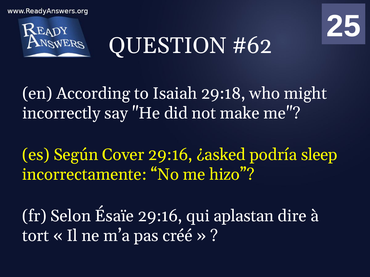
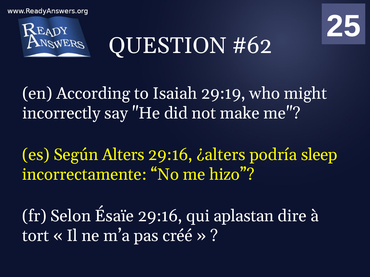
29:18: 29:18 -> 29:19 (223, 94)
Cover: Cover -> Alters (123, 155)
¿asked: ¿asked -> ¿alters (221, 155)
